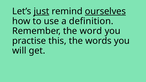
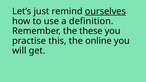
just underline: present -> none (41, 11)
word: word -> these (91, 31)
words: words -> online (98, 41)
